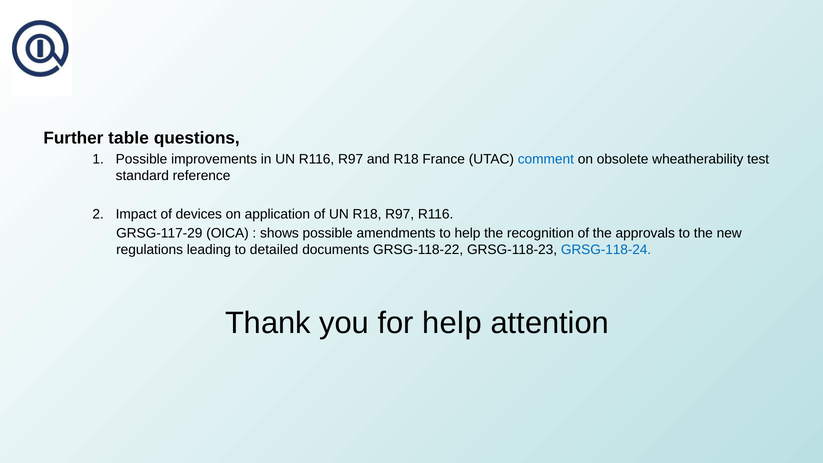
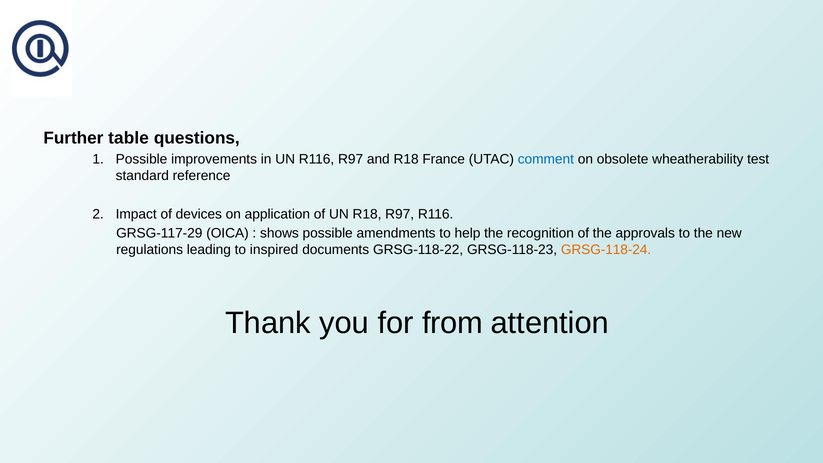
detailed: detailed -> inspired (274, 250)
GRSG-118-24 colour: blue -> orange (606, 250)
for help: help -> from (452, 323)
